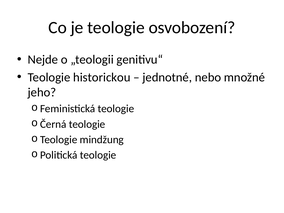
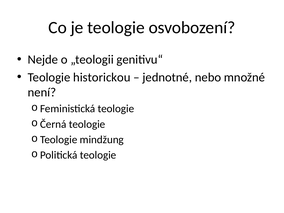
jeho: jeho -> není (42, 92)
